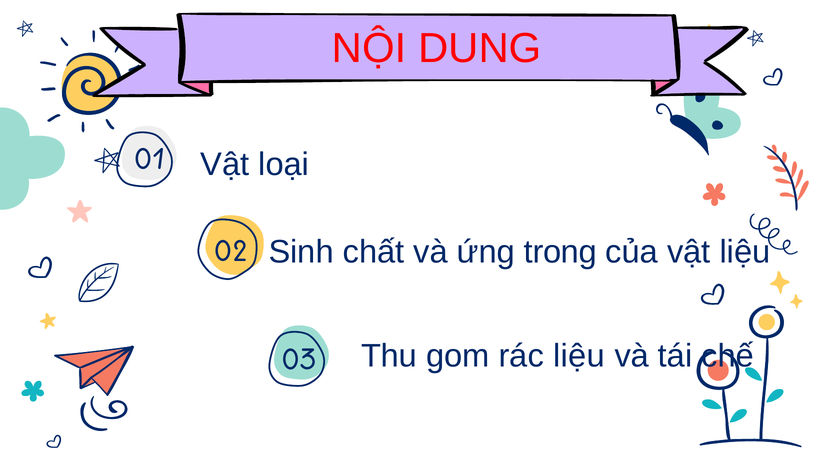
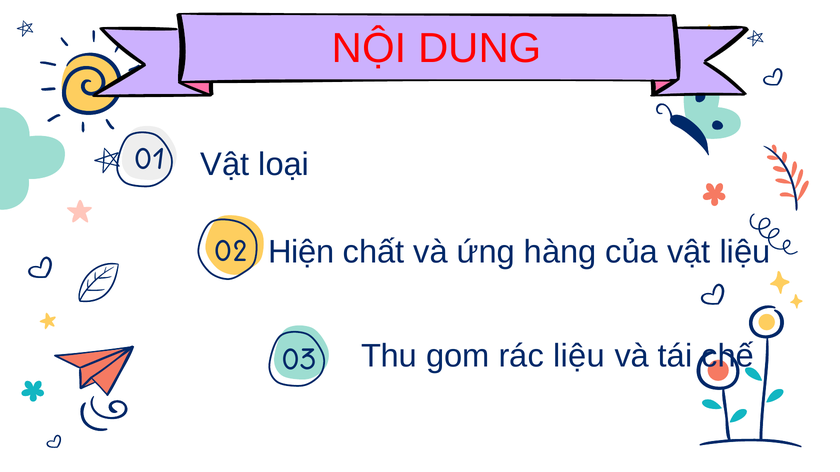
Sinh: Sinh -> Hiện (301, 252)
trong: trong -> hàng (560, 252)
